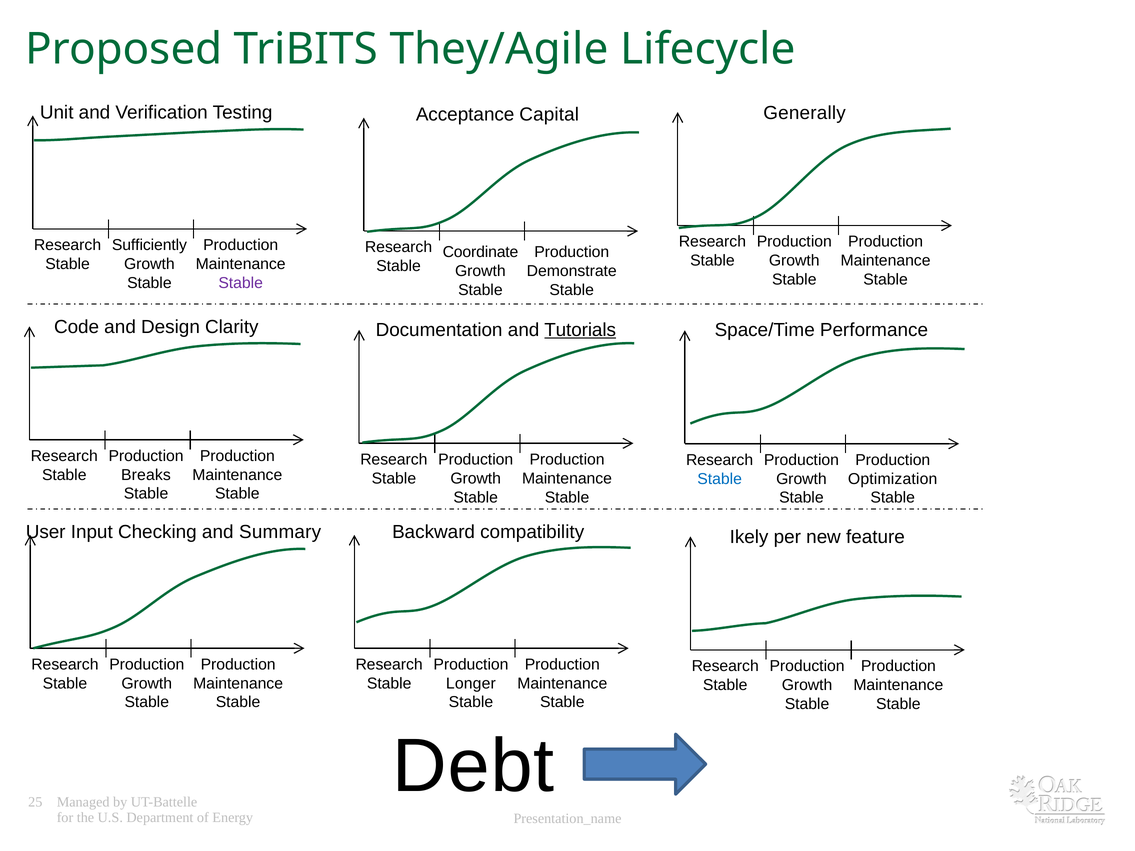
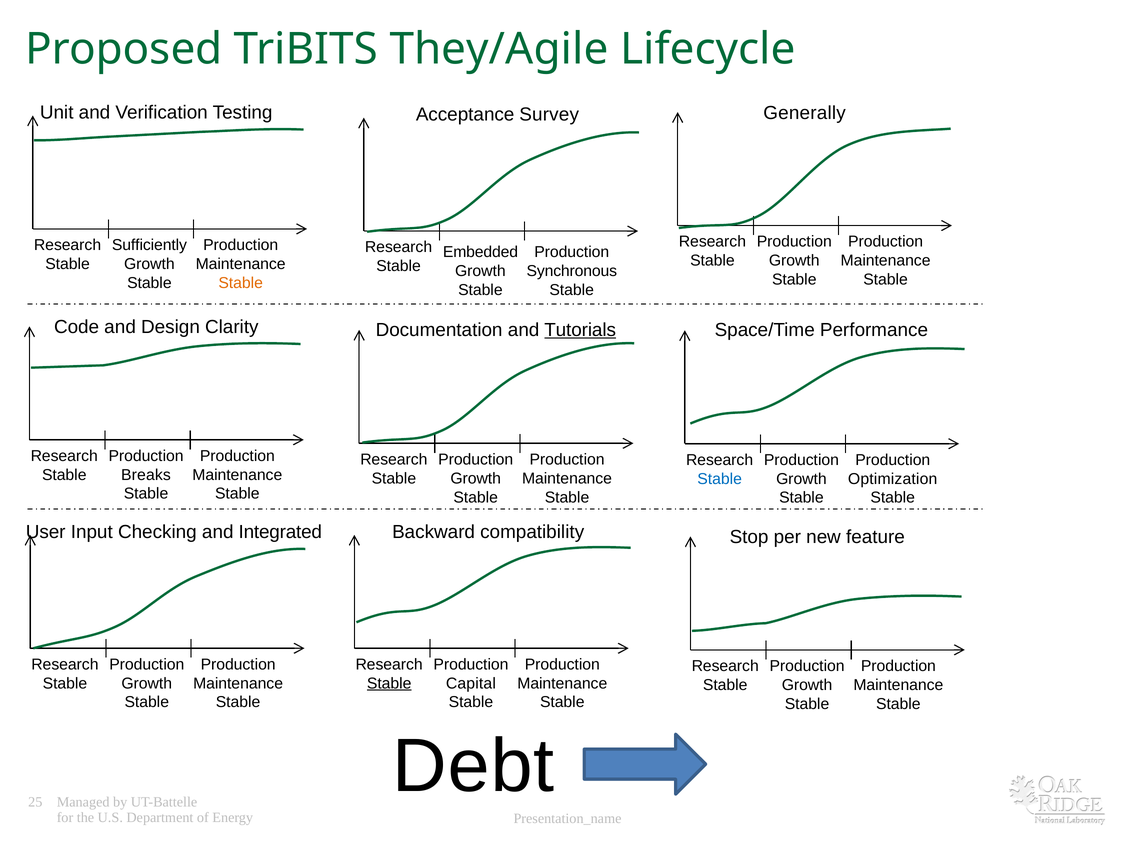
Capital: Capital -> Survey (549, 115)
Coordinate: Coordinate -> Embedded (480, 252)
Demonstrate: Demonstrate -> Synchronous (572, 271)
Stable colour: purple -> orange (241, 283)
Summary: Summary -> Integrated (280, 532)
Ikely: Ikely -> Stop (749, 537)
Stable underline: none -> present (389, 684)
Longer: Longer -> Capital (471, 684)
